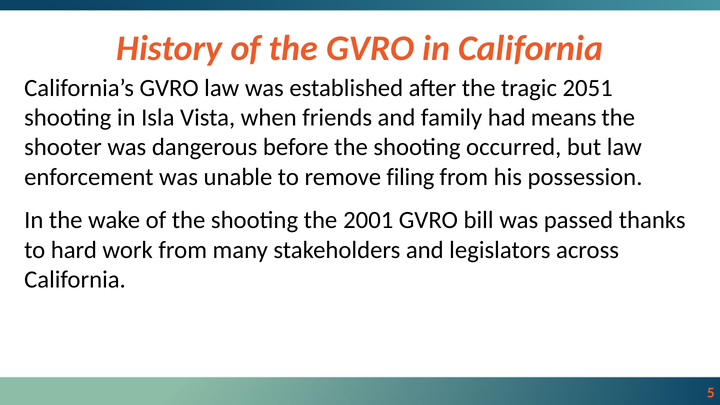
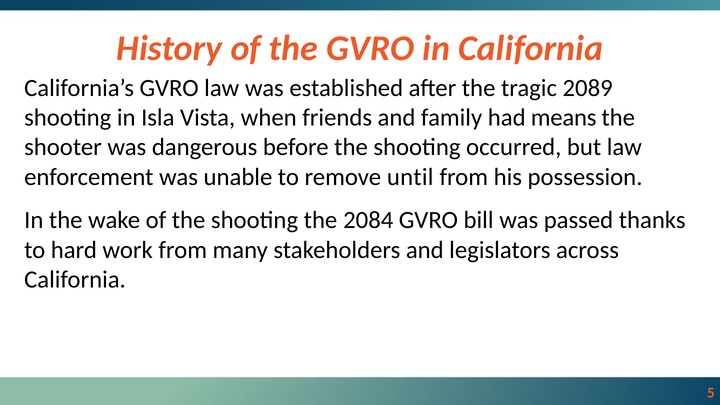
2051: 2051 -> 2089 (588, 88)
filing: filing -> until (410, 177)
2001: 2001 -> 2084 (368, 220)
